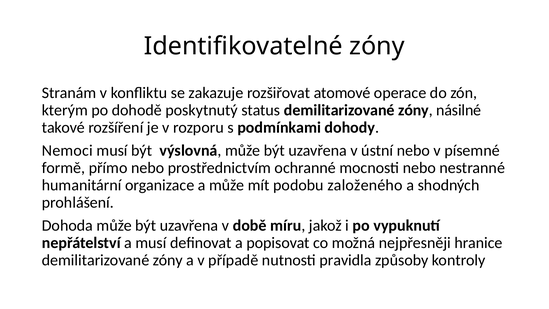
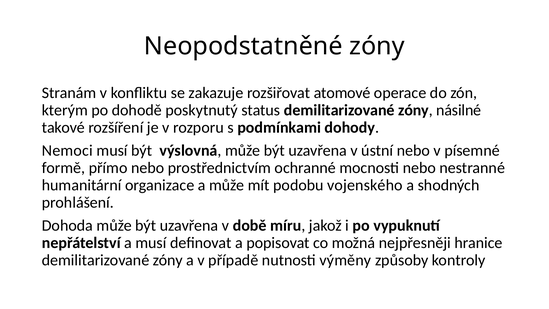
Identifikovatelné: Identifikovatelné -> Neopodstatněné (243, 46)
založeného: založeného -> vojenského (365, 185)
pravidla: pravidla -> výměny (345, 260)
